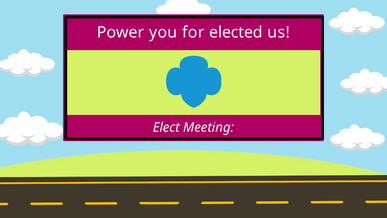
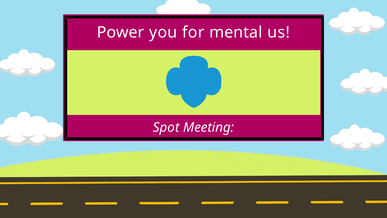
elected: elected -> mental (236, 32)
Elect: Elect -> Spot (166, 127)
